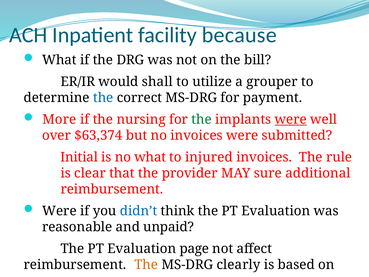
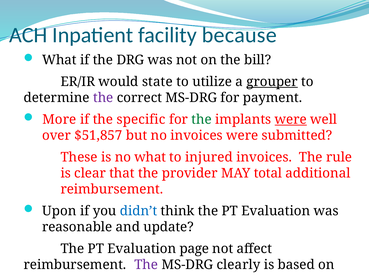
shall: shall -> state (157, 82)
grouper underline: none -> present (272, 82)
the colour: blue -> purple (103, 98)
nursing: nursing -> specific (141, 119)
$63,374: $63,374 -> $51,857 (98, 135)
Initial: Initial -> These (79, 157)
sure: sure -> total (268, 173)
Were: Were -> Upon (59, 211)
unpaid: unpaid -> update (169, 227)
The colour: orange -> purple (146, 264)
